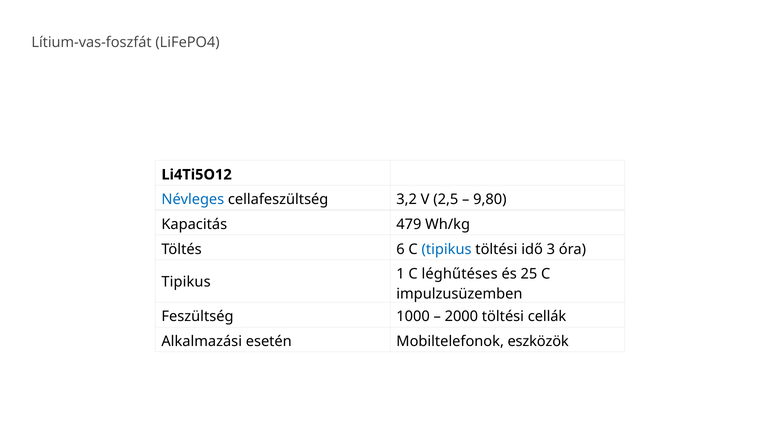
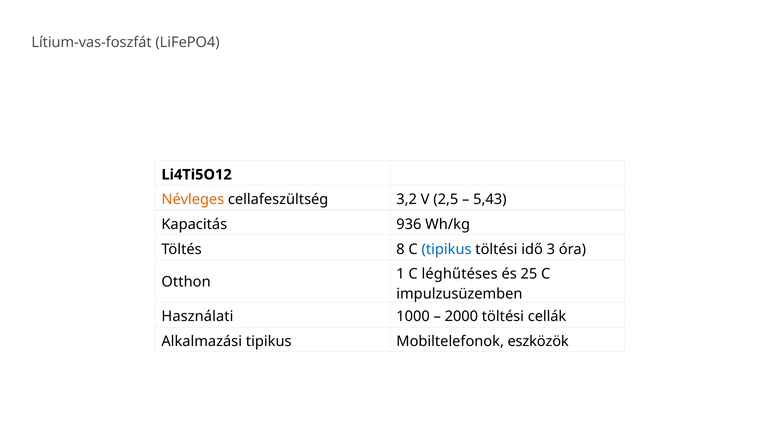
Névleges colour: blue -> orange (193, 199)
9,80: 9,80 -> 5,43 (490, 199)
479: 479 -> 936 (409, 224)
6: 6 -> 8 (401, 249)
Tipikus: Tipikus -> Otthon (186, 282)
Feszültség: Feszültség -> Használati (197, 316)
Alkalmazási esetén: esetén -> tipikus (269, 341)
